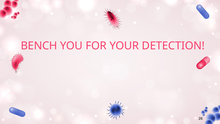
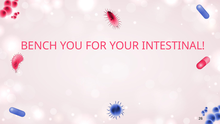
DETECTION: DETECTION -> INTESTINAL (173, 46)
